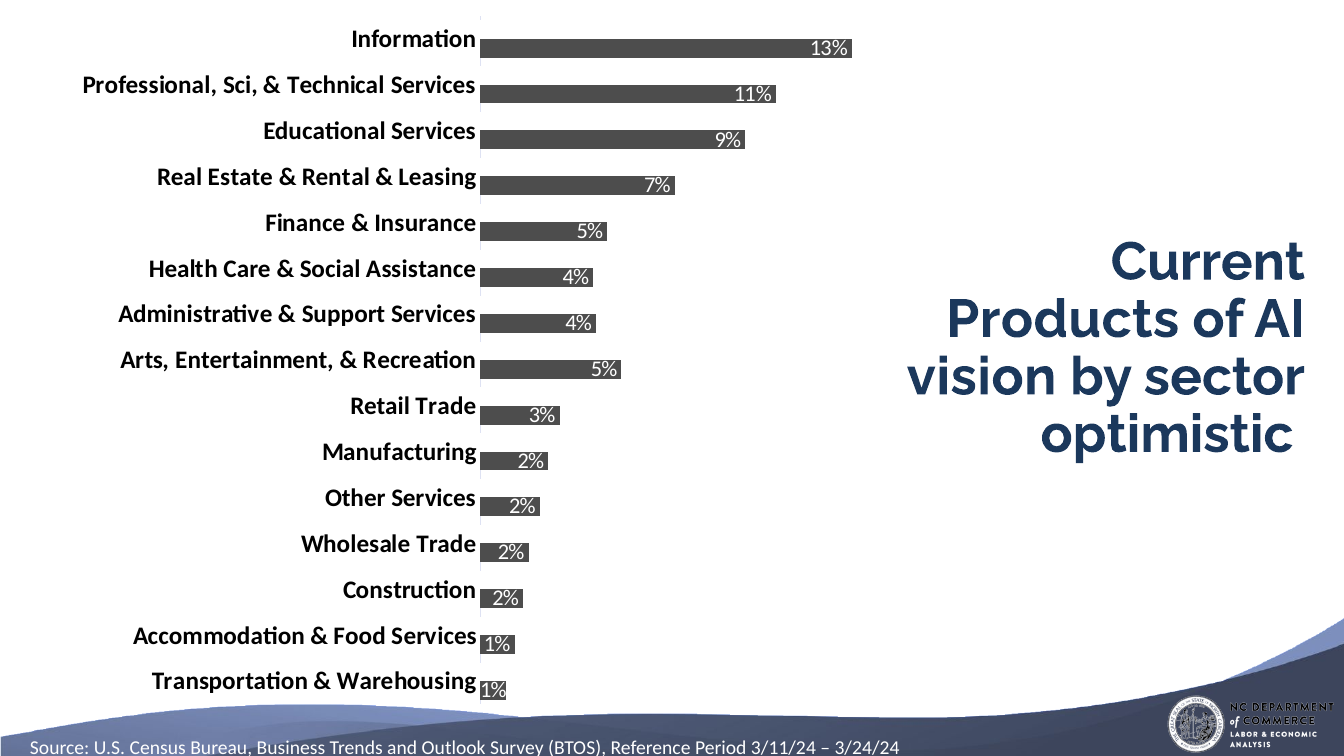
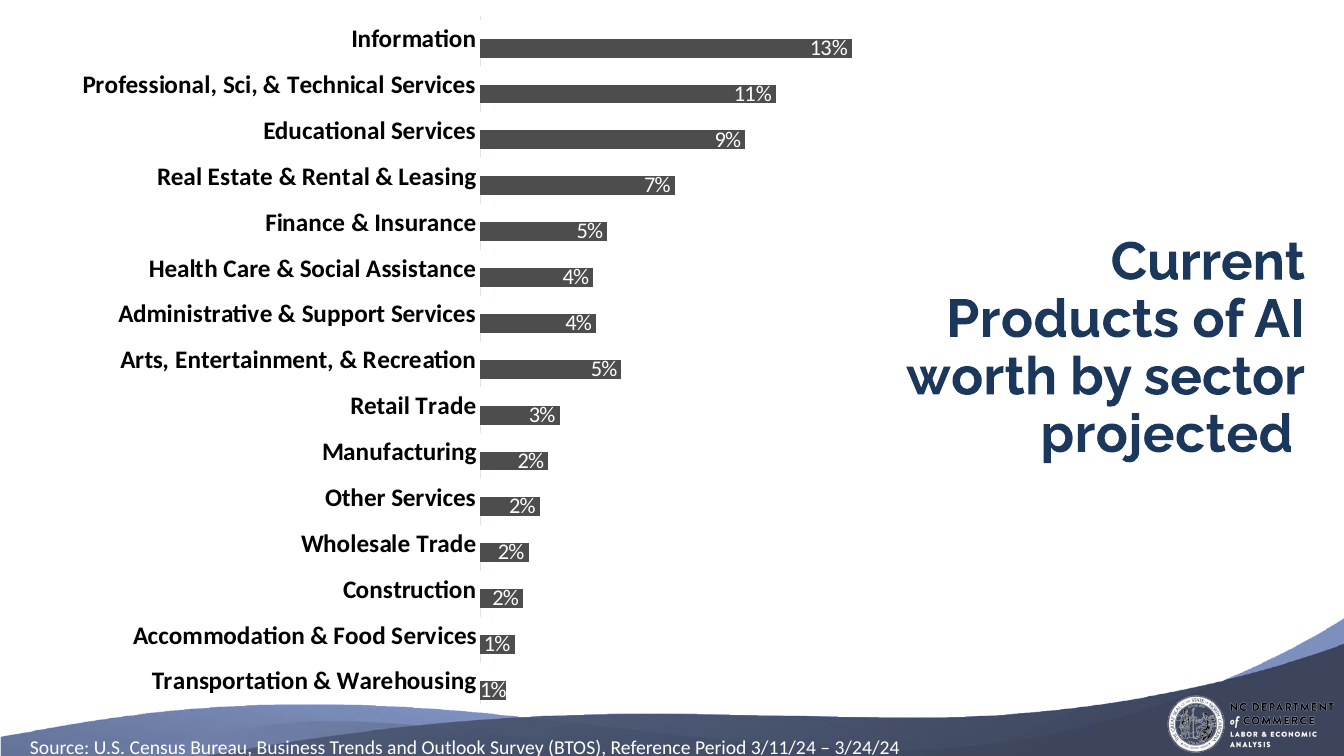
vision: vision -> worth (982, 377)
optimistic: optimistic -> projected (1167, 434)
